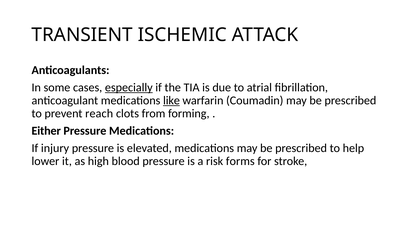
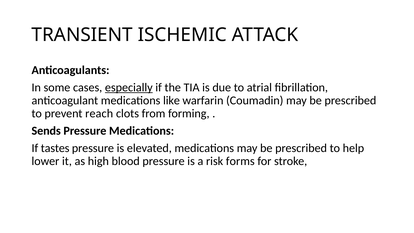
like underline: present -> none (171, 100)
Either: Either -> Sends (46, 131)
injury: injury -> tastes (55, 148)
